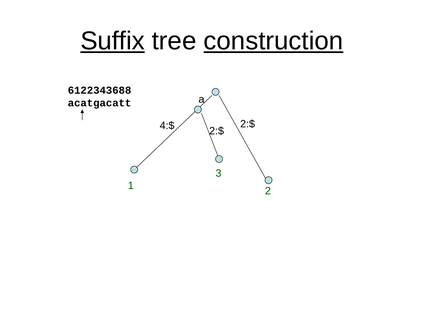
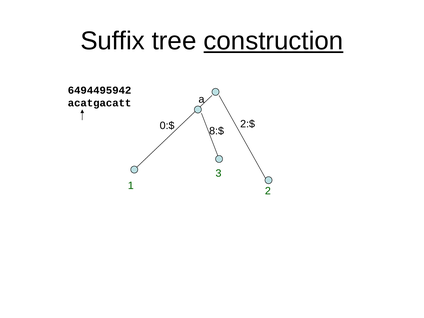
Suffix underline: present -> none (113, 41)
6122343688: 6122343688 -> 6494495942 (100, 90)
4:$: 4:$ -> 0:$ (167, 126)
2:$: 2:$ -> 8:$ (217, 131)
